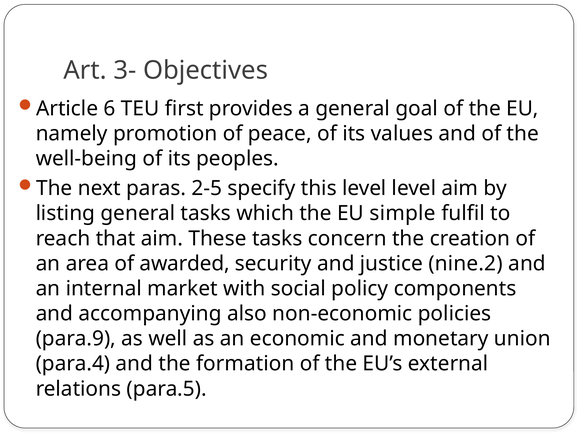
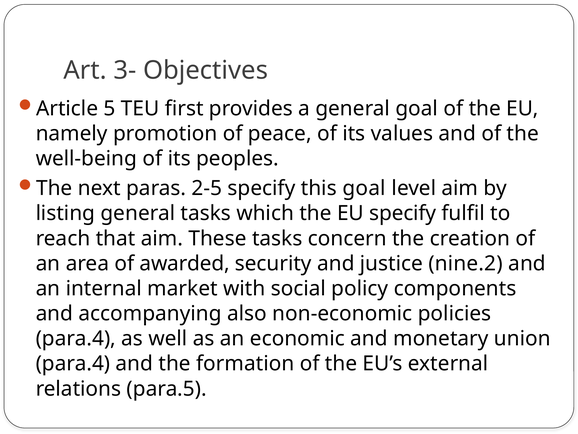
6: 6 -> 5 (110, 108)
this level: level -> goal (364, 188)
EU simple: simple -> specify (403, 213)
para.9: para.9 -> para.4 (76, 338)
